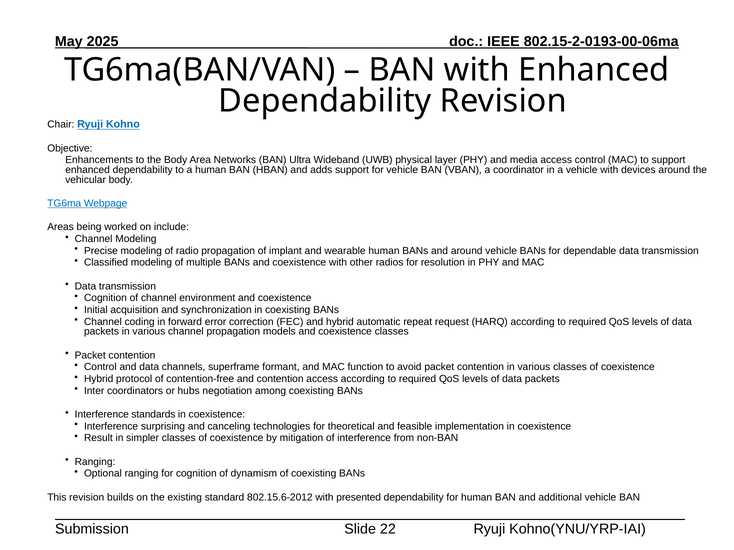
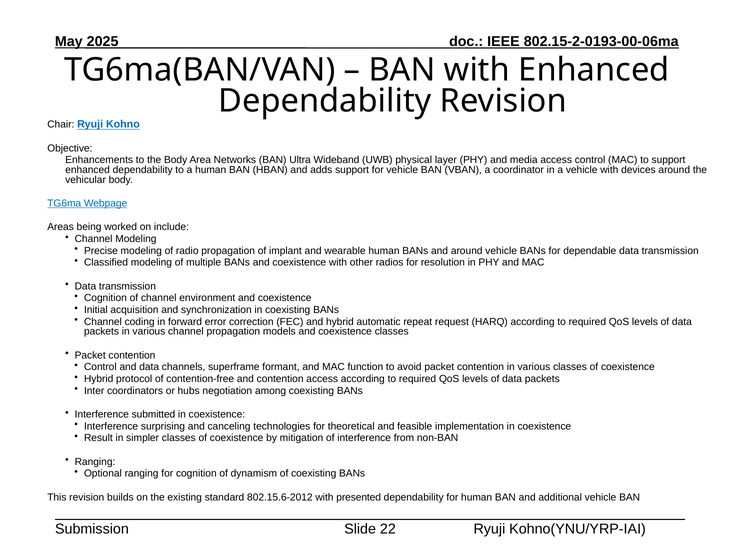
standards: standards -> submitted (153, 415)
